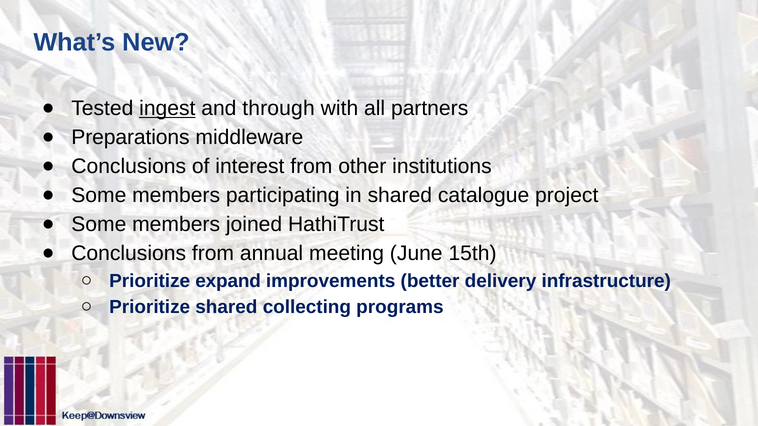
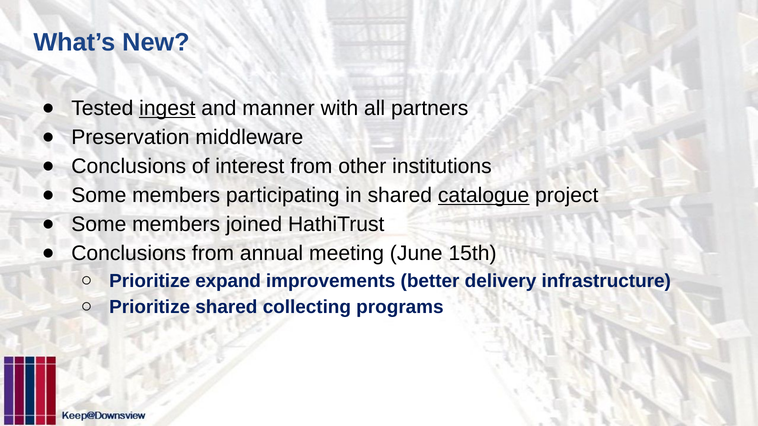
through: through -> manner (278, 108)
Preparations: Preparations -> Preservation (130, 138)
catalogue underline: none -> present (484, 196)
